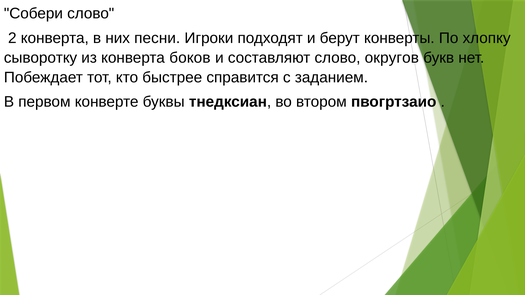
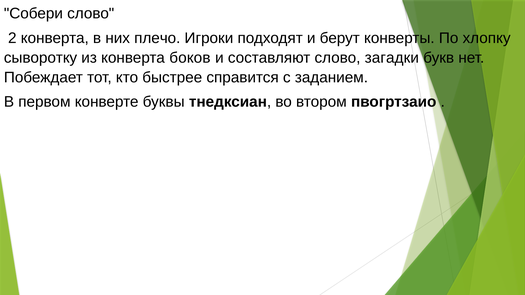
песни: песни -> плечо (157, 38)
округов: округов -> загадки (392, 58)
